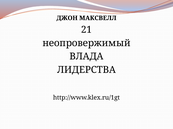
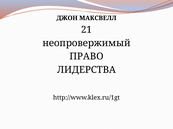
ВЛАДА: ВЛАДА -> ПРАВО (86, 57)
